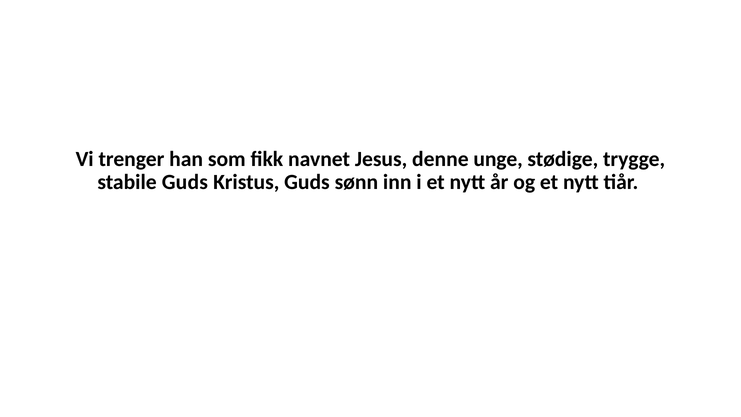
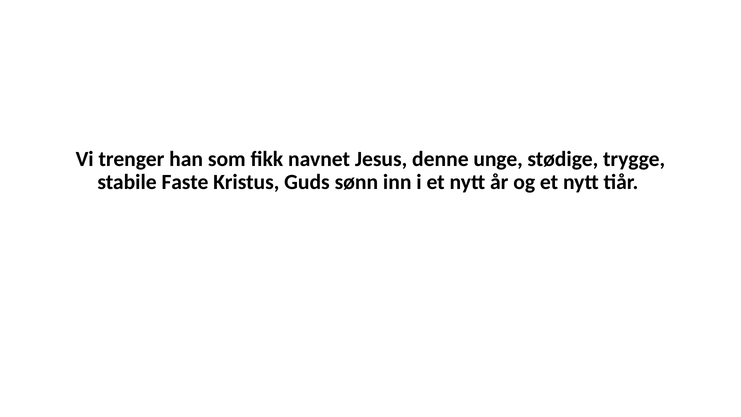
stabile Guds: Guds -> Faste (185, 182)
